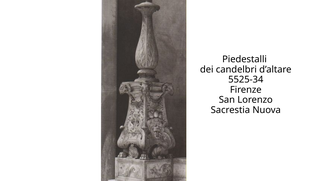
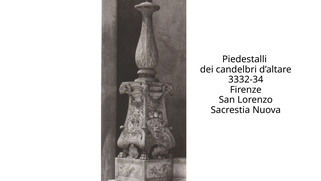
5525-34: 5525-34 -> 3332-34 (246, 79)
